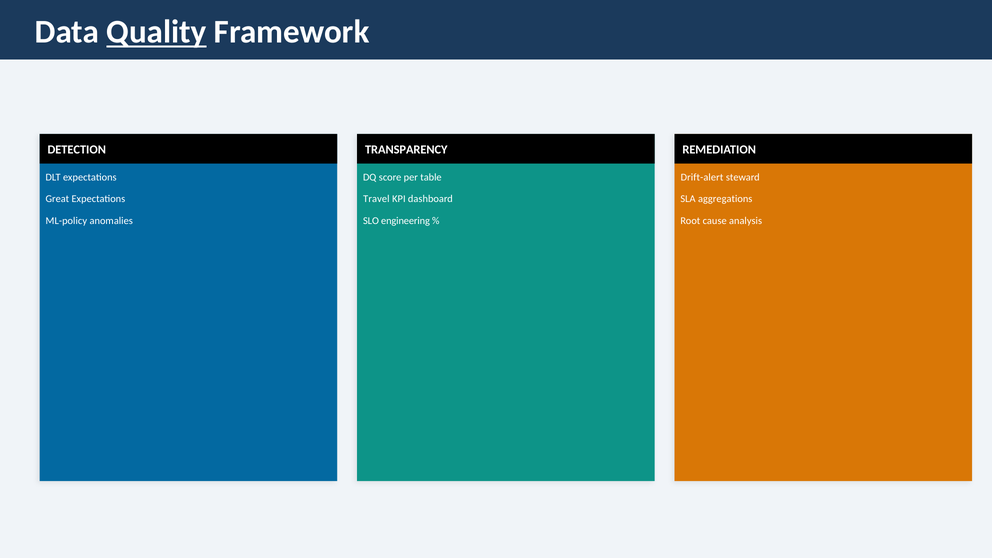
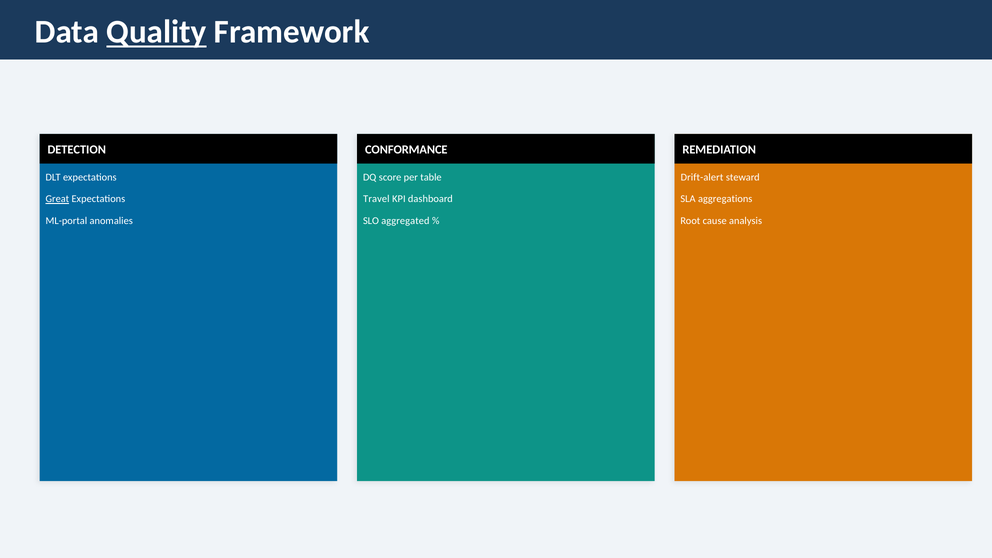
TRANSPARENCY: TRANSPARENCY -> CONFORMANCE (406, 150)
Great underline: none -> present (57, 199)
ML-policy: ML-policy -> ML-portal (66, 221)
engineering: engineering -> aggregated (405, 221)
